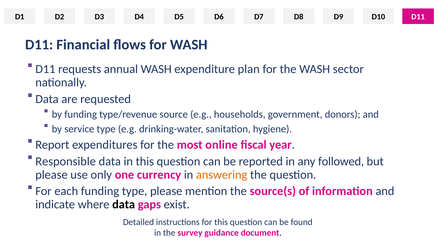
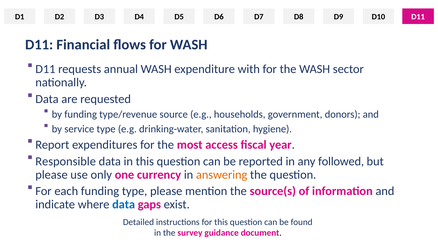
plan: plan -> with (249, 69)
online: online -> access (222, 145)
data colour: black -> blue (124, 205)
